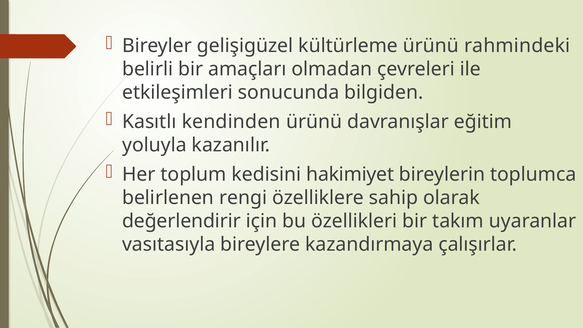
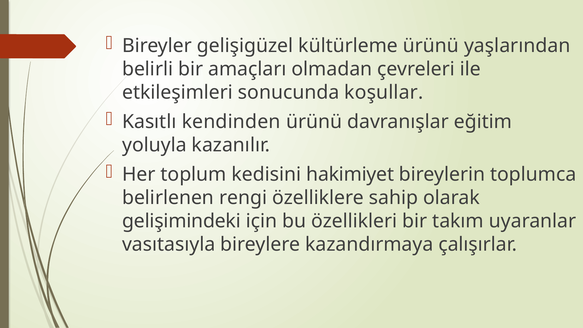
rahmindeki: rahmindeki -> yaşlarından (517, 46)
bilgiden: bilgiden -> koşullar (384, 92)
değerlendirir: değerlendirir -> gelişimindeki (181, 221)
